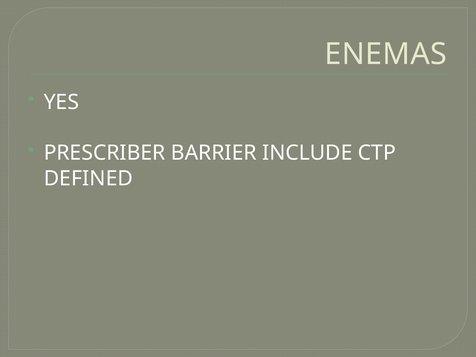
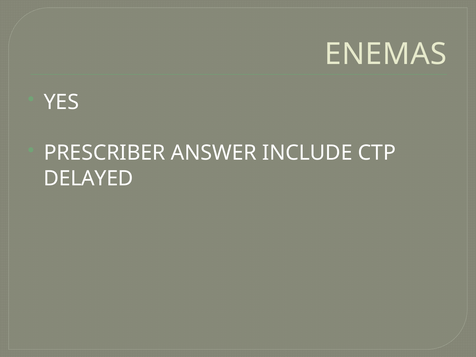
BARRIER: BARRIER -> ANSWER (214, 153)
DEFINED: DEFINED -> DELAYED (88, 178)
